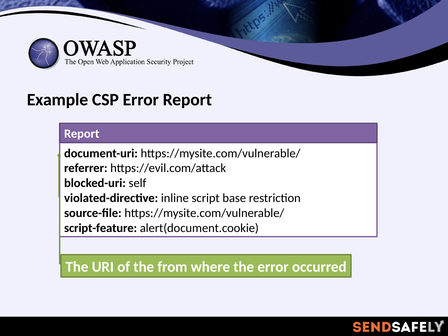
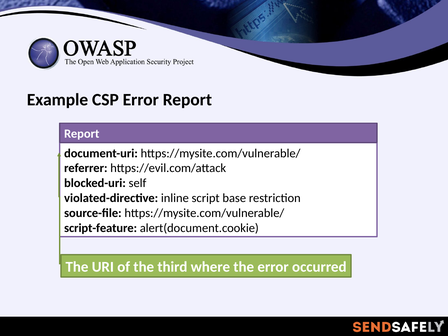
from: from -> third (172, 267)
